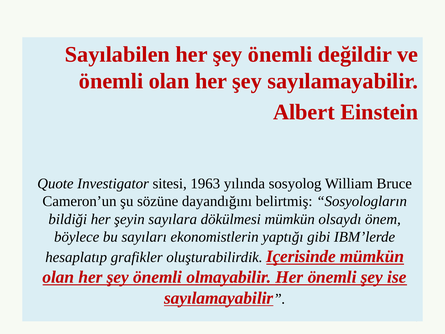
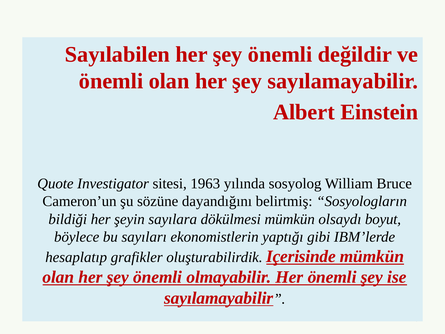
önem: önem -> boyut (383, 219)
